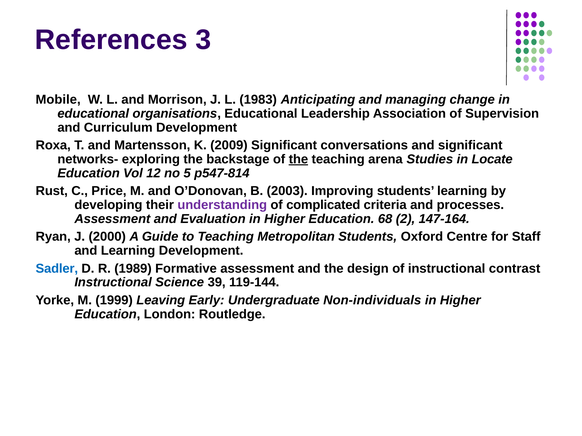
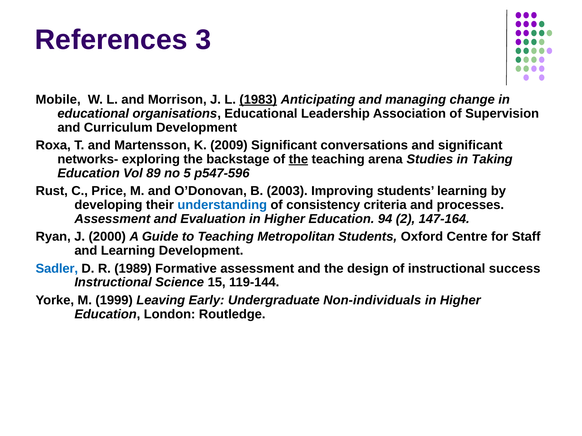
1983 underline: none -> present (258, 100)
Locate: Locate -> Taking (492, 159)
12: 12 -> 89 (153, 173)
p547-814: p547-814 -> p547-596 (222, 173)
understanding colour: purple -> blue (222, 205)
complicated: complicated -> consistency (323, 205)
68: 68 -> 94 (385, 219)
contrast: contrast -> success (515, 269)
39: 39 -> 15 (217, 283)
